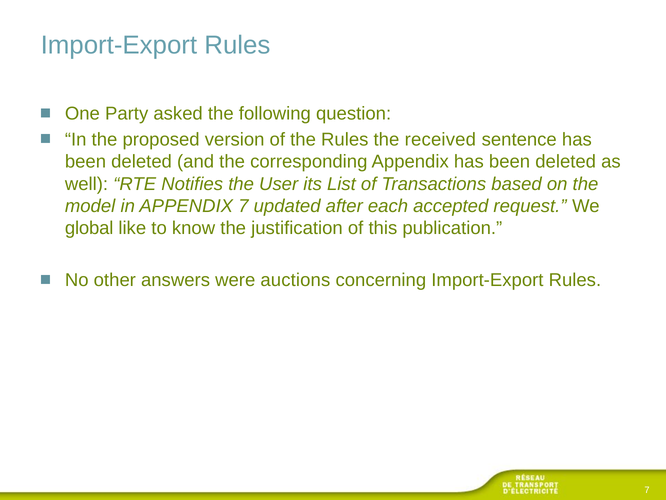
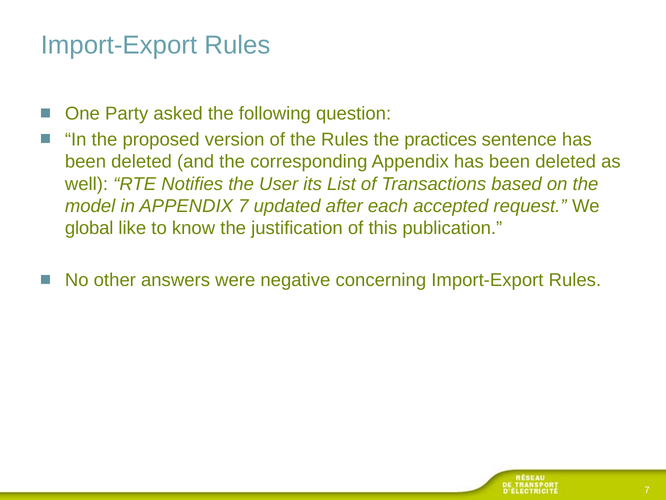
received: received -> practices (441, 139)
auctions: auctions -> negative (295, 280)
